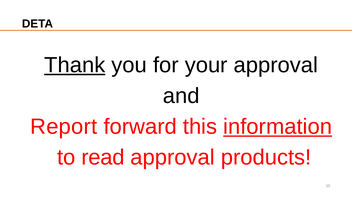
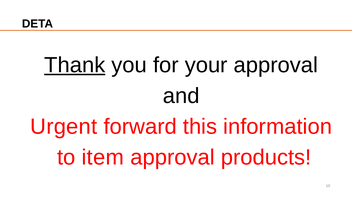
Report: Report -> Urgent (64, 127)
information underline: present -> none (278, 127)
read: read -> item (103, 157)
